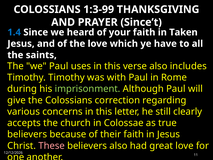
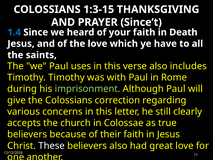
1:3-99: 1:3-99 -> 1:3-15 (99, 9)
Taken: Taken -> Death (183, 32)
These colour: pink -> white (52, 146)
